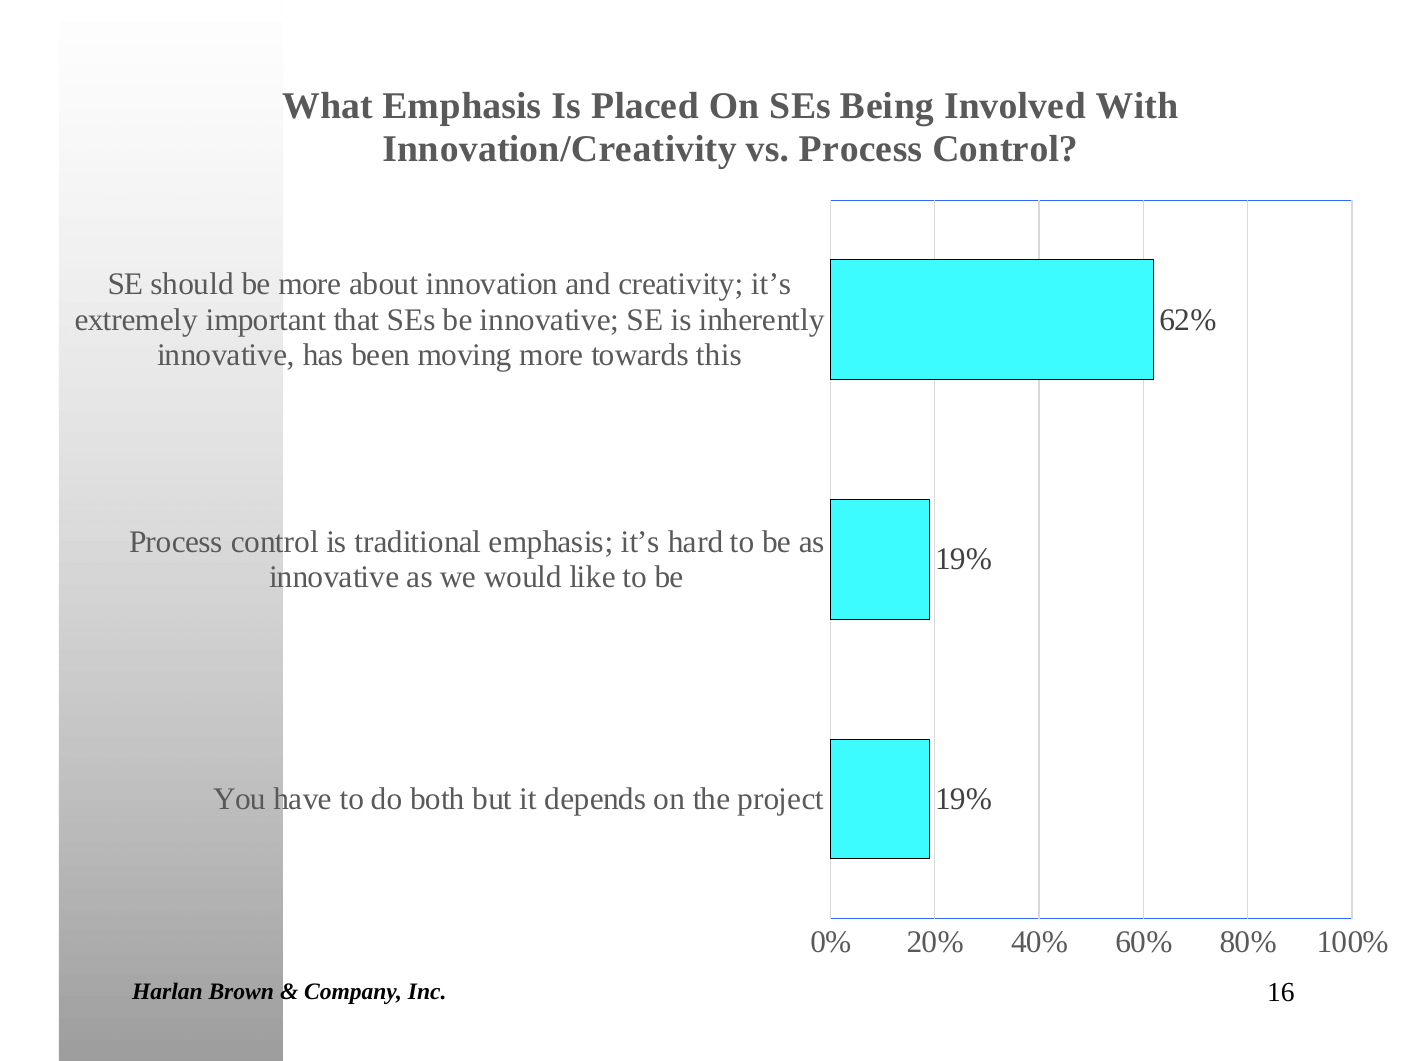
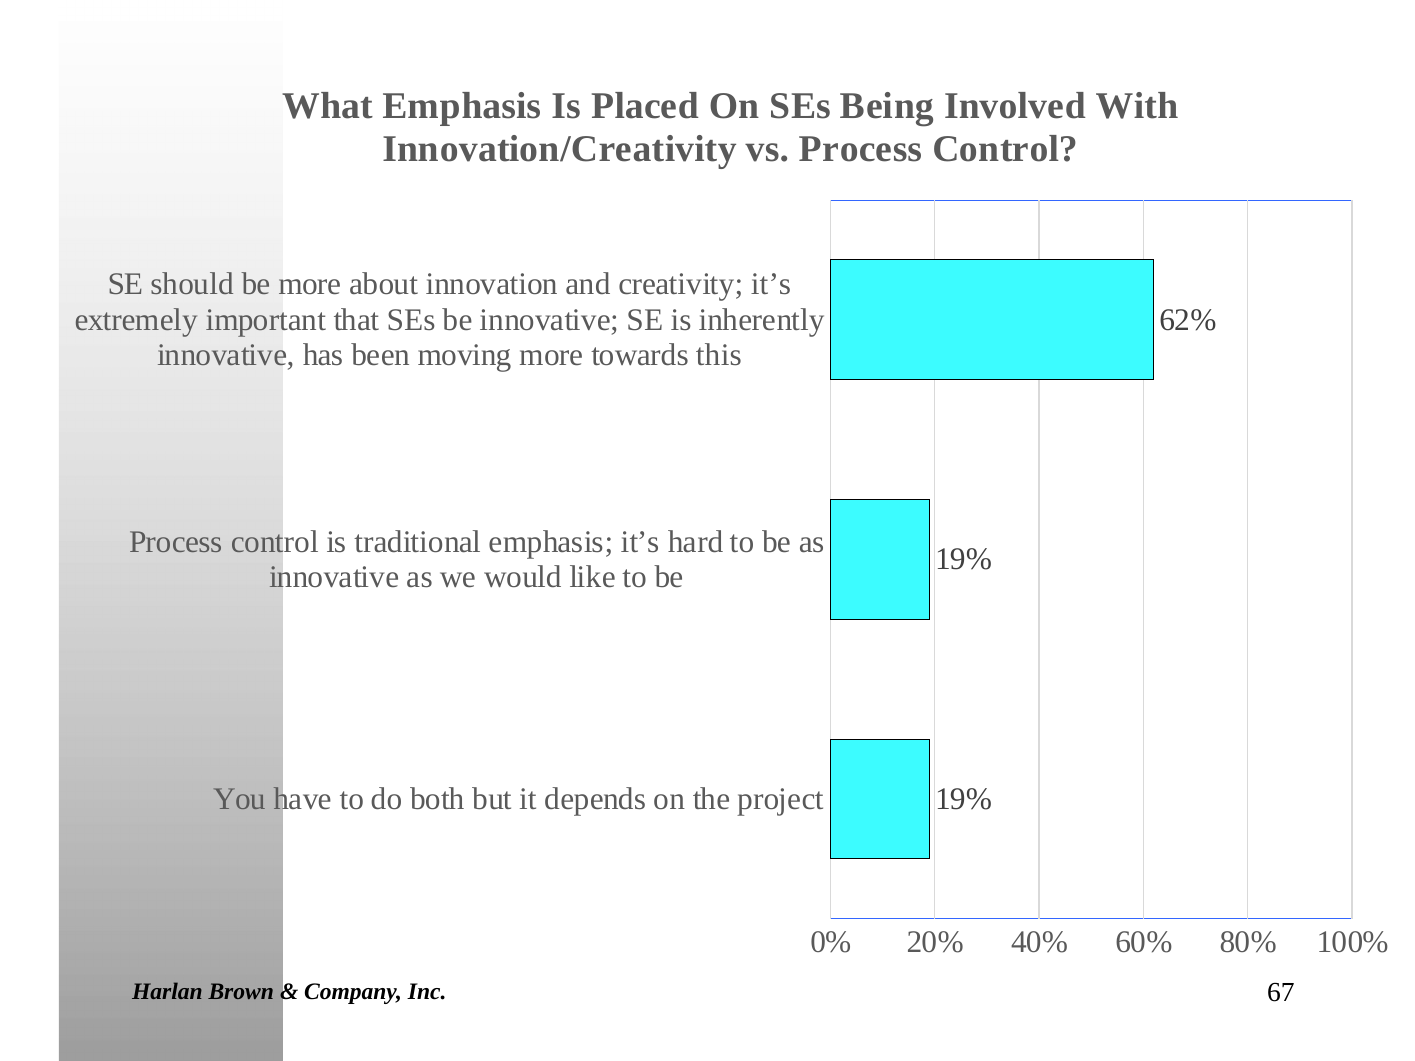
16: 16 -> 67 (1281, 992)
